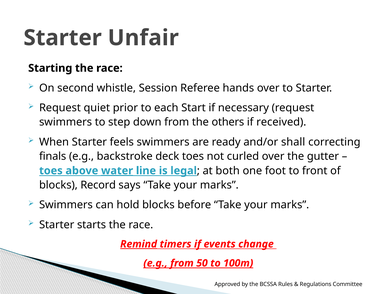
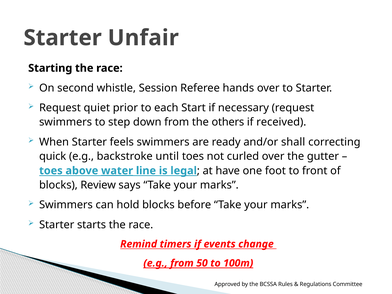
finals: finals -> quick (53, 156)
deck: deck -> until (167, 156)
both: both -> have (228, 171)
Record: Record -> Review (98, 185)
Remind underline: present -> none (139, 244)
